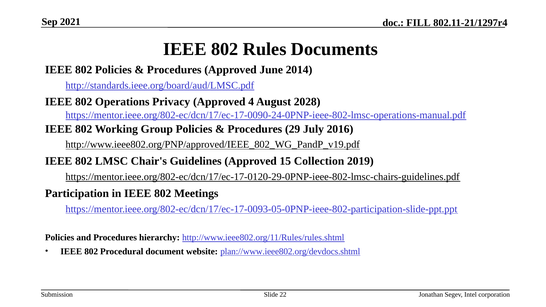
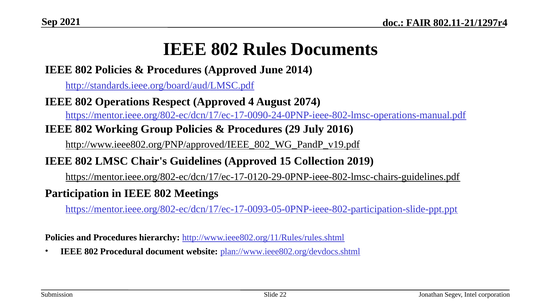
FILL: FILL -> FAIR (419, 23)
Privacy: Privacy -> Respect (171, 102)
2028: 2028 -> 2074 (307, 102)
